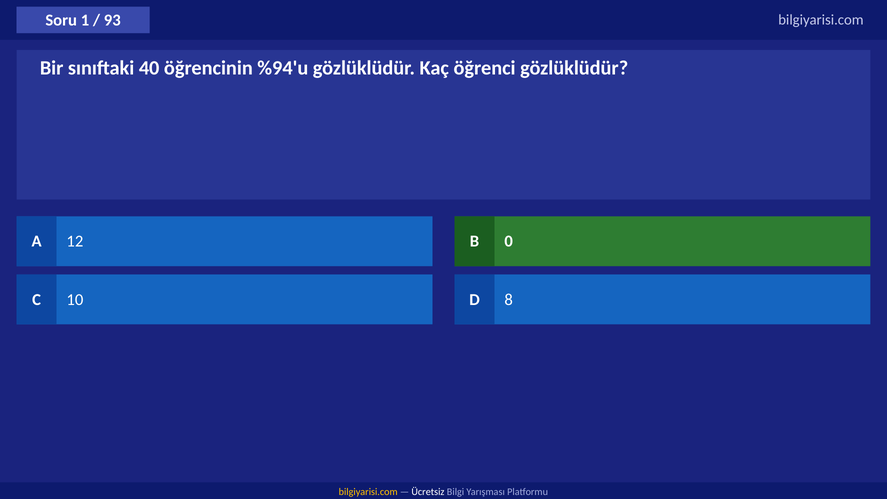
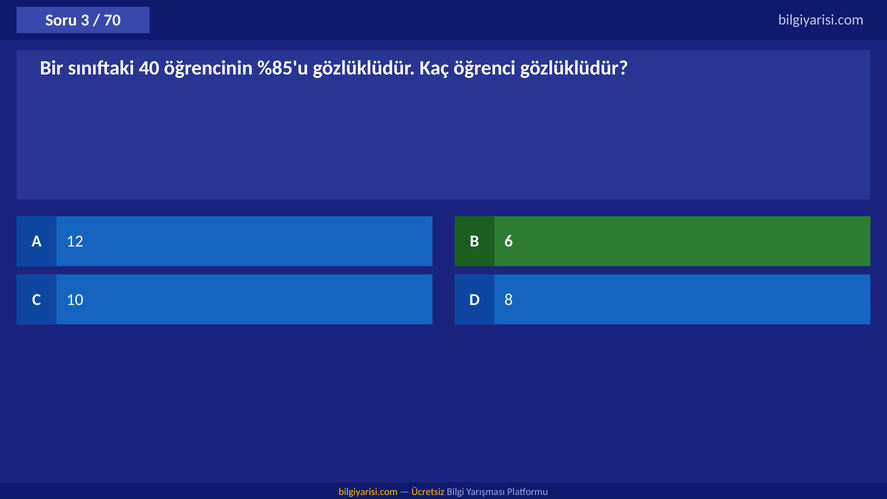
1: 1 -> 3 (85, 20)
93: 93 -> 70 (112, 20)
%94'u: %94'u -> %85'u (283, 68)
0: 0 -> 6 (509, 241)
Ücretsiz colour: white -> yellow (428, 492)
